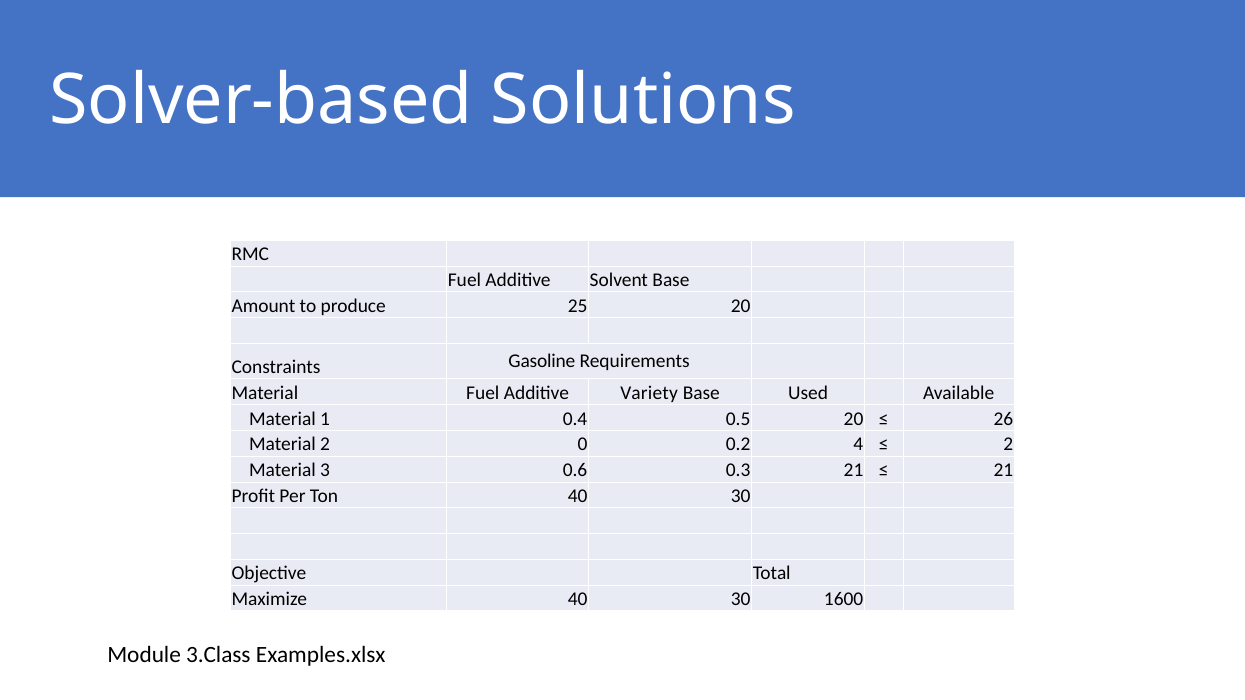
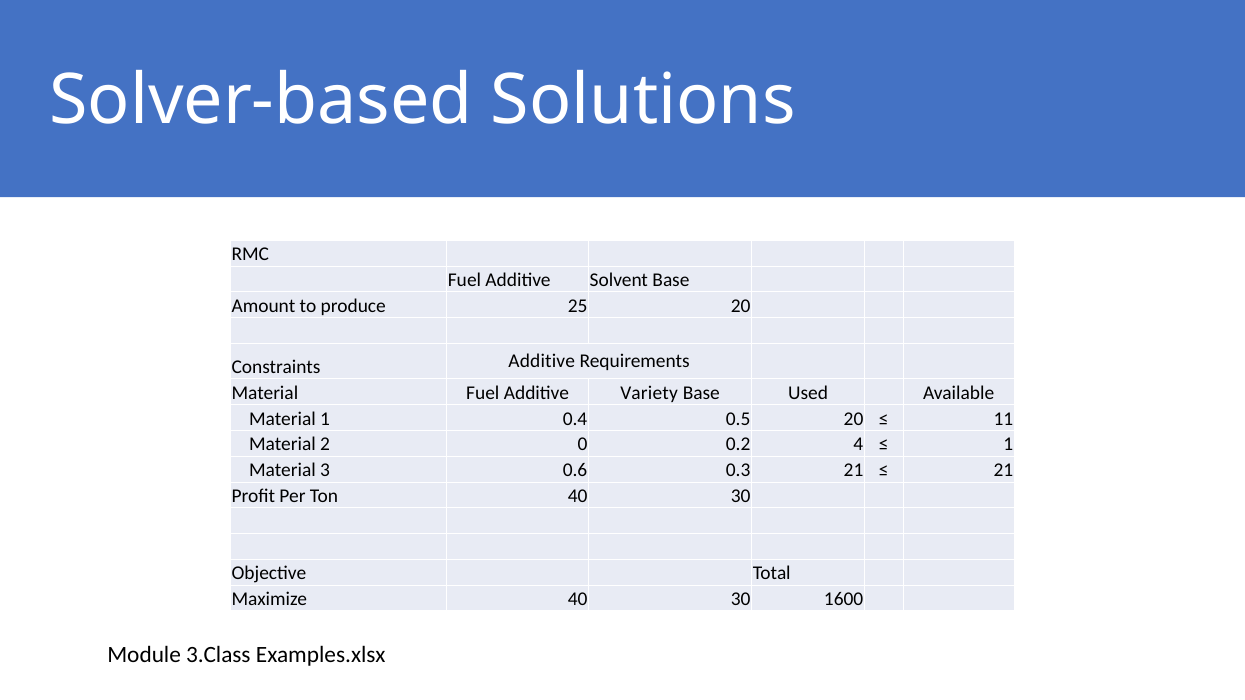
Constraints Gasoline: Gasoline -> Additive (542, 362)
26: 26 -> 11 (1003, 419)
2: 2 -> 1 (1008, 445)
